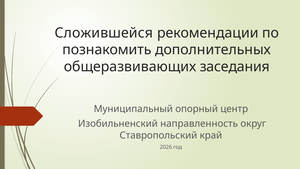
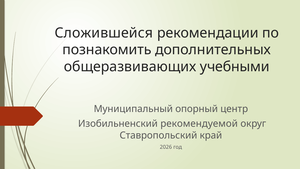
заседания: заседания -> учебными (235, 67)
направленность: направленность -> рекомендуемой (199, 124)
